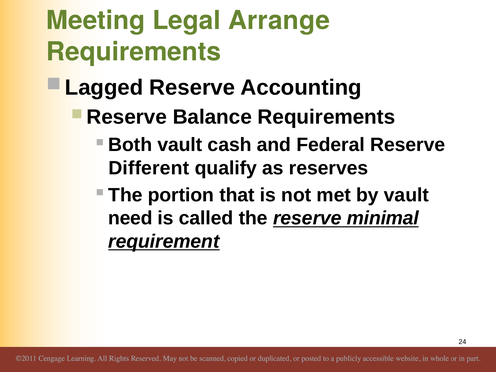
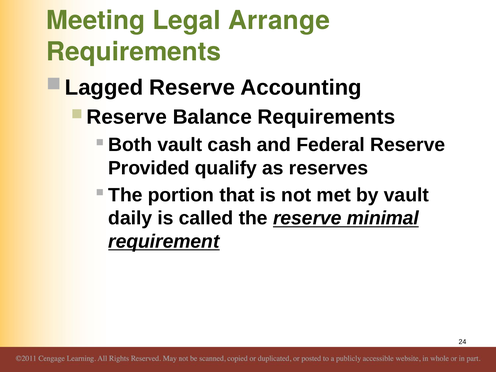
Different: Different -> Provided (149, 168)
need: need -> daily (130, 218)
